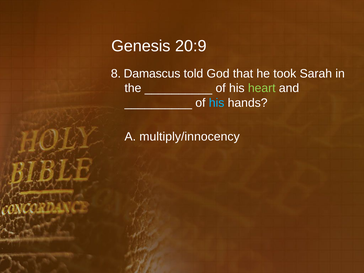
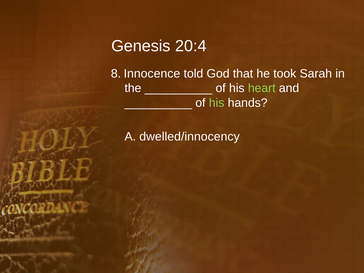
20:9: 20:9 -> 20:4 (191, 46)
Damascus: Damascus -> Innocence (152, 74)
his colour: light blue -> light green (217, 103)
multiply/innocency: multiply/innocency -> dwelled/innocency (190, 137)
